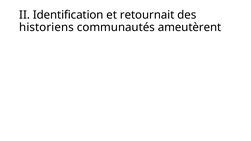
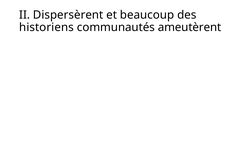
Identification: Identification -> Dispersèrent (68, 15)
retournait: retournait -> beaucoup (147, 15)
